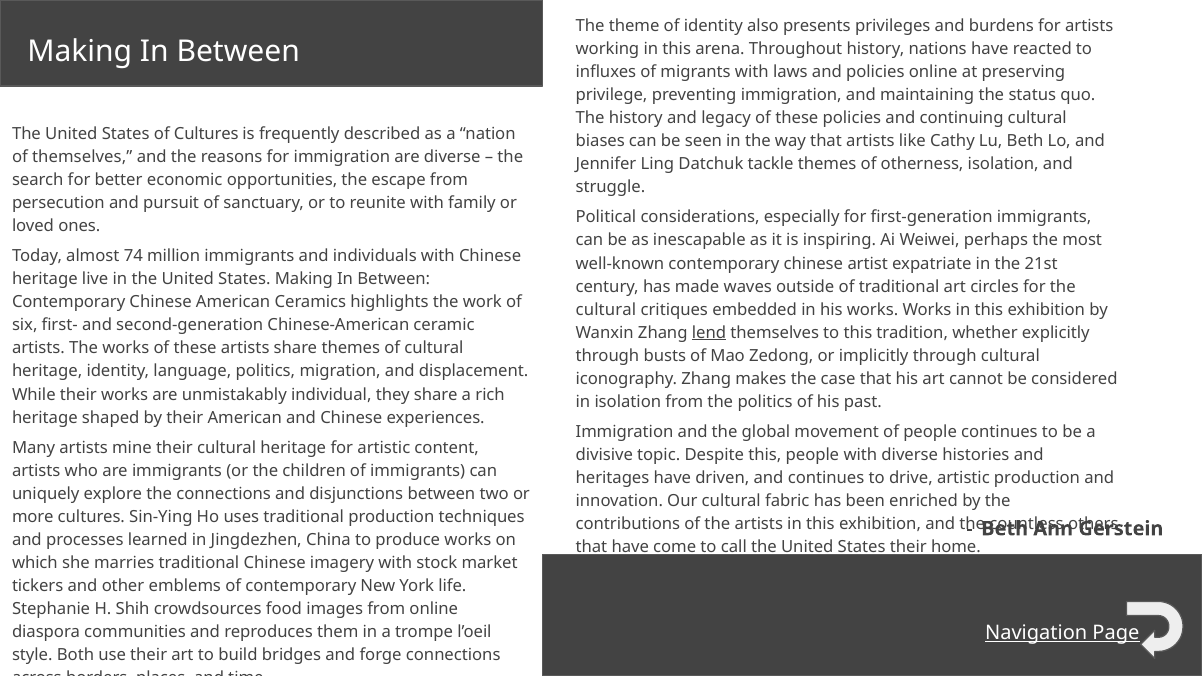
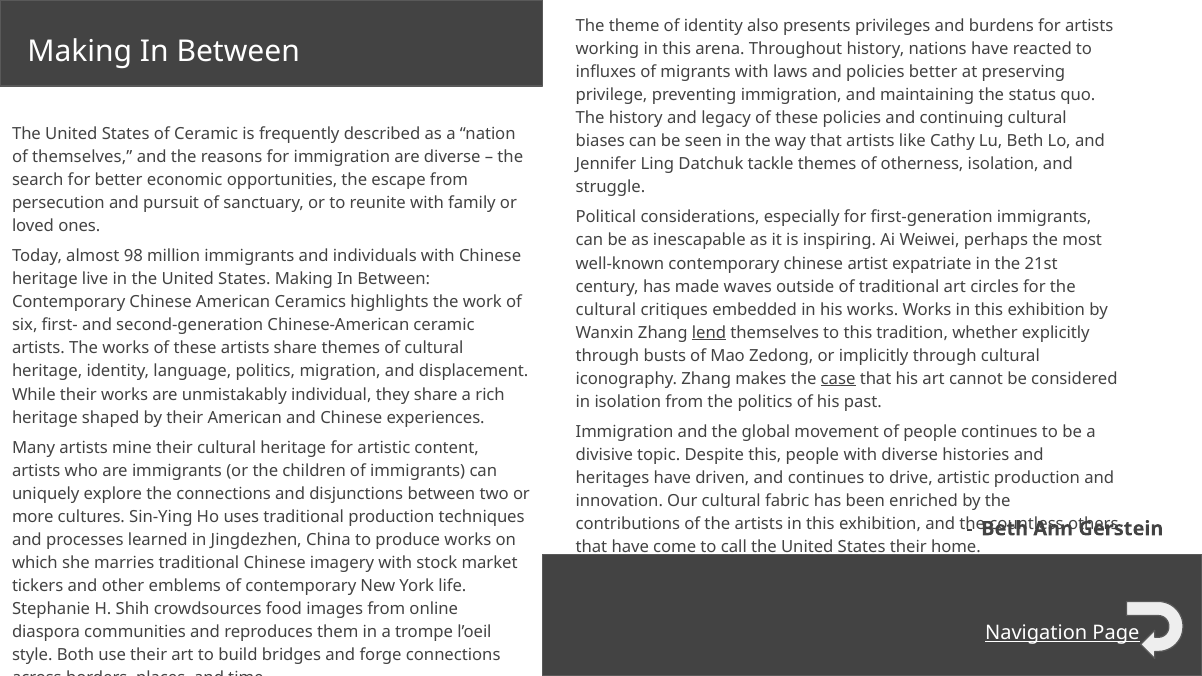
policies online: online -> better (933, 72)
of Cultures: Cultures -> Ceramic (206, 134)
74: 74 -> 98 (133, 256)
case underline: none -> present (838, 379)
